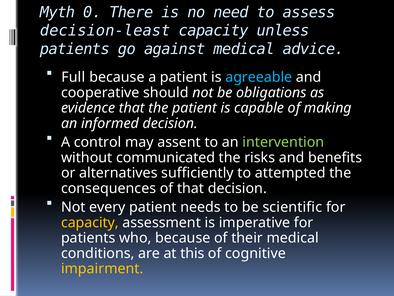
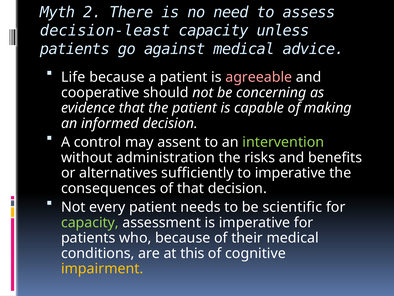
0: 0 -> 2 (92, 12)
Full: Full -> Life (73, 77)
agreeable colour: light blue -> pink (259, 77)
obligations: obligations -> concerning (271, 92)
communicated: communicated -> administration (165, 157)
to attempted: attempted -> imperative (290, 173)
capacity colour: yellow -> light green (90, 222)
